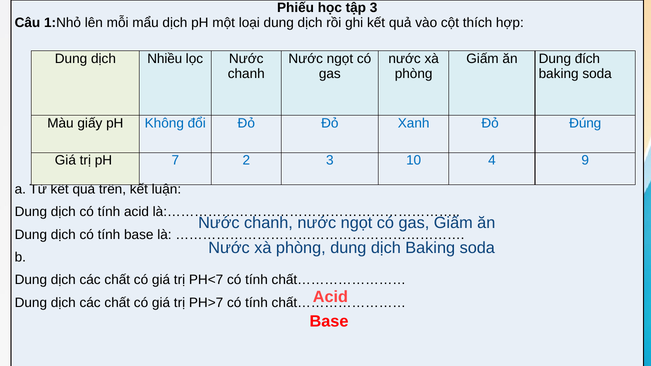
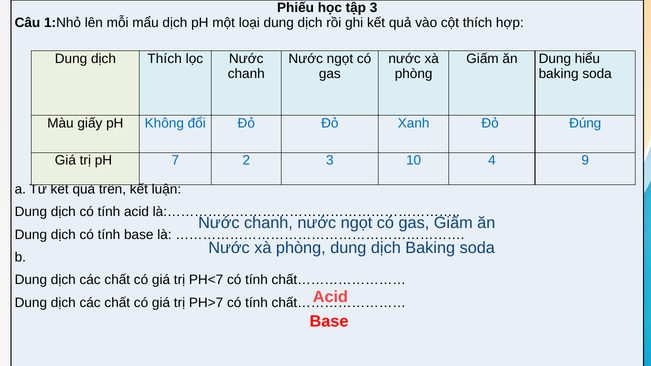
dịch Nhiều: Nhiều -> Thích (165, 59)
đích: đích -> hiểu (587, 59)
